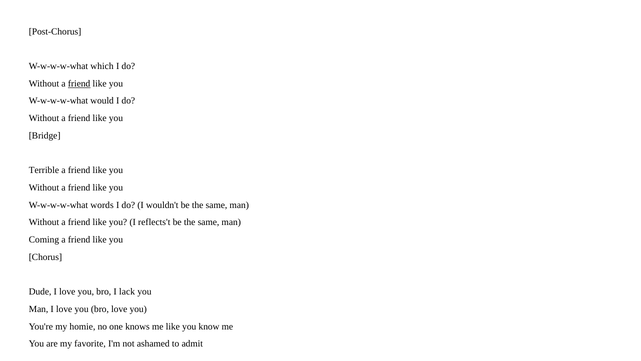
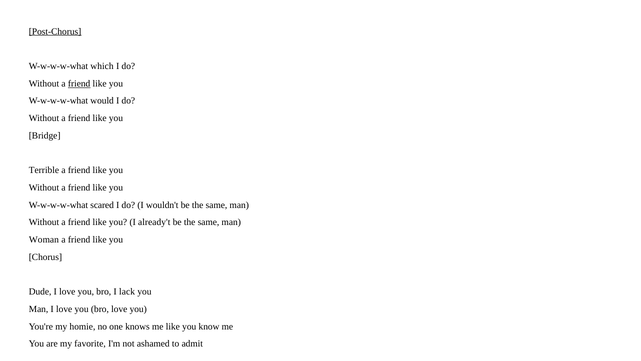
Post-Chorus underline: none -> present (55, 31)
words: words -> scared (102, 205)
reflects't: reflects't -> already't (154, 222)
Coming: Coming -> Woman (44, 239)
